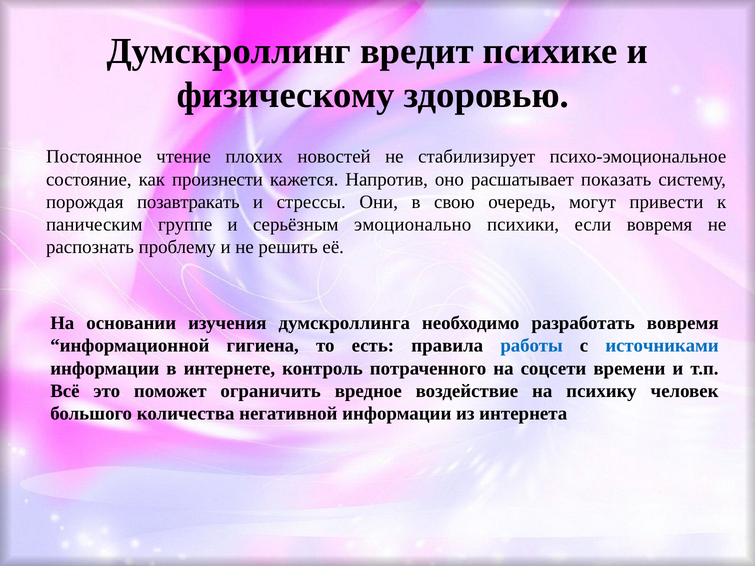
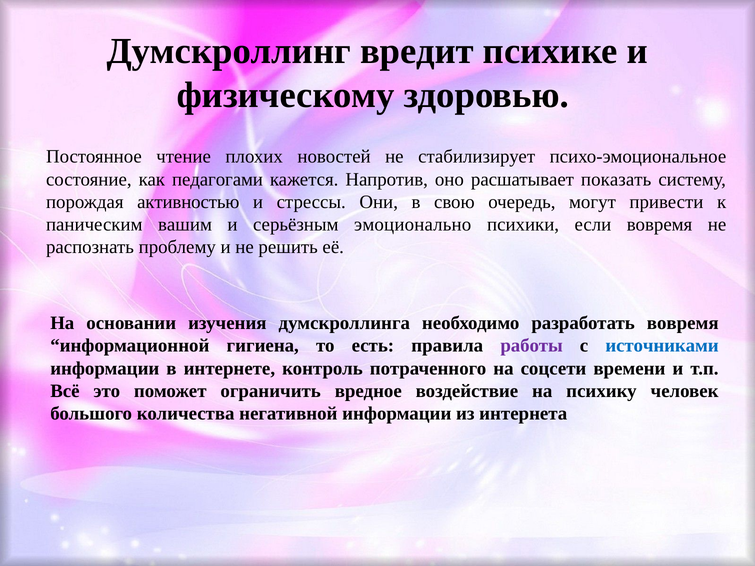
произнести: произнести -> педагогами (218, 179)
позавтракать: позавтракать -> активностью (188, 202)
группе: группе -> вашим (185, 225)
работы colour: blue -> purple (532, 346)
